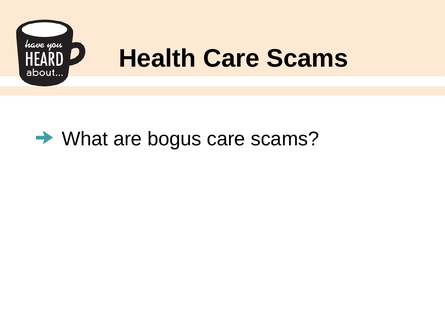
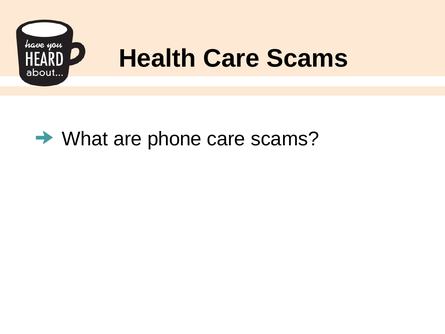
bogus: bogus -> phone (175, 139)
